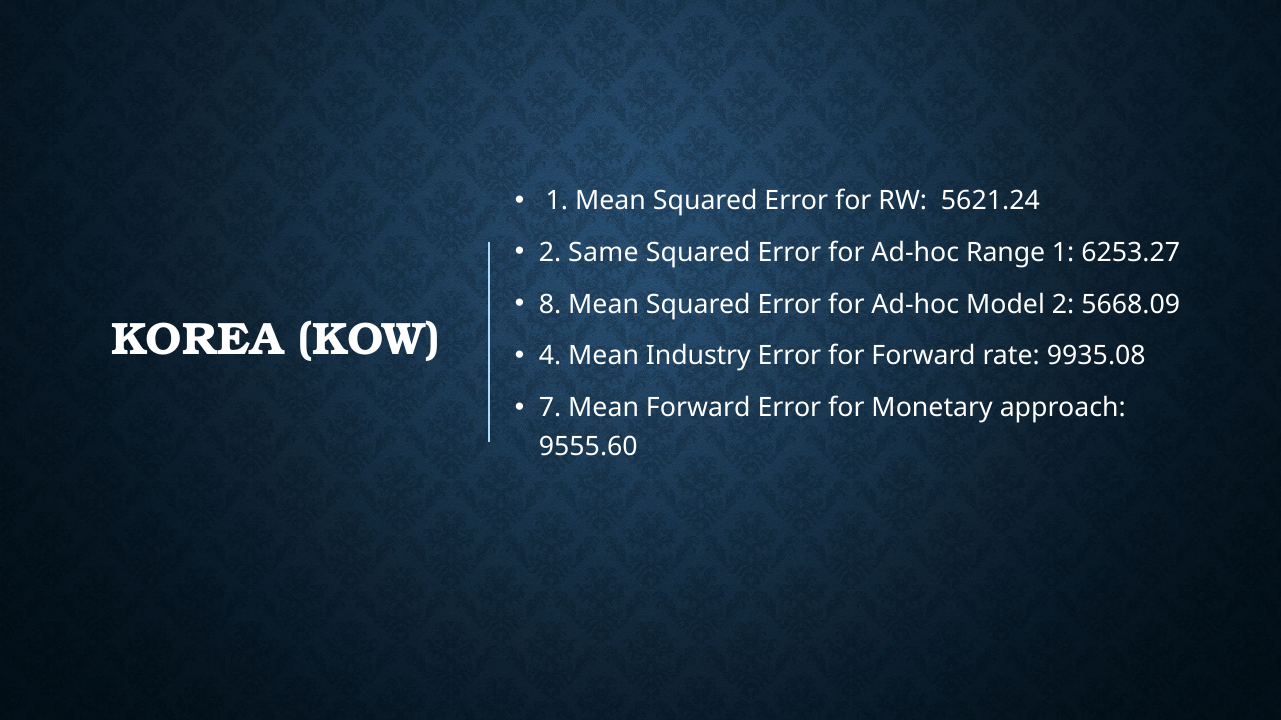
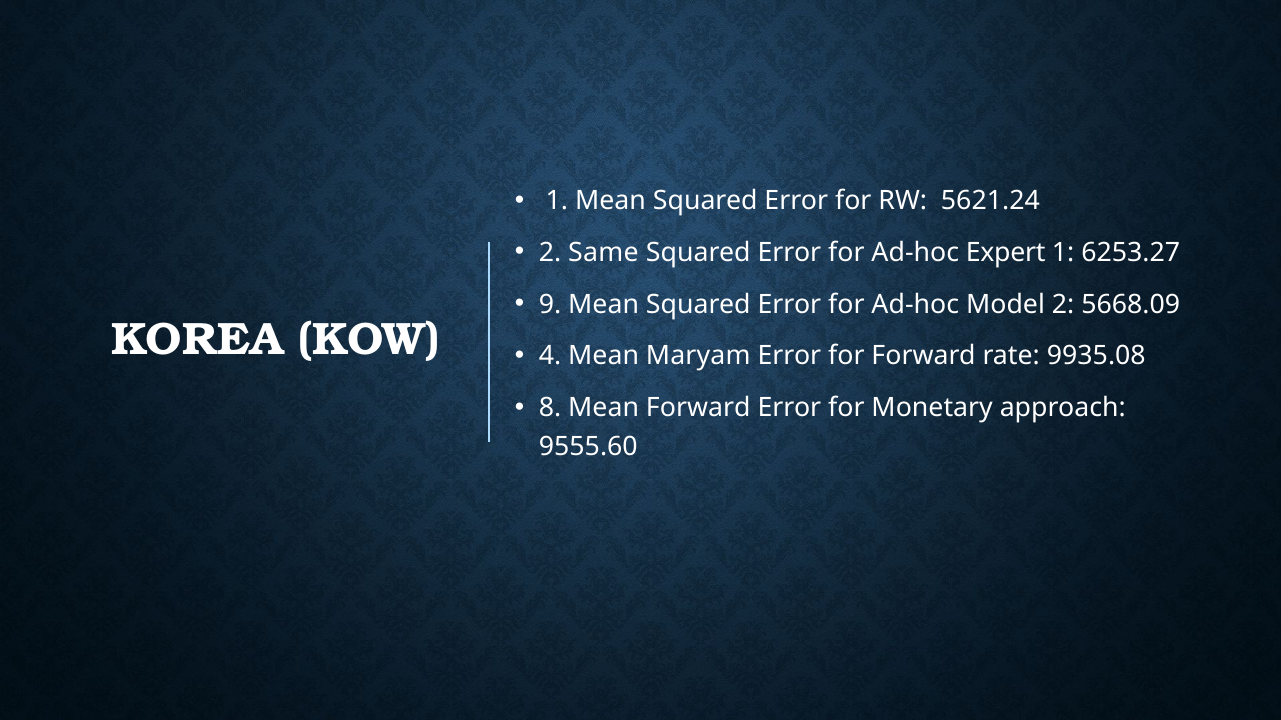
Range: Range -> Expert (1006, 253)
8: 8 -> 9 (550, 305)
Industry: Industry -> Maryam (698, 356)
7: 7 -> 8 (550, 408)
